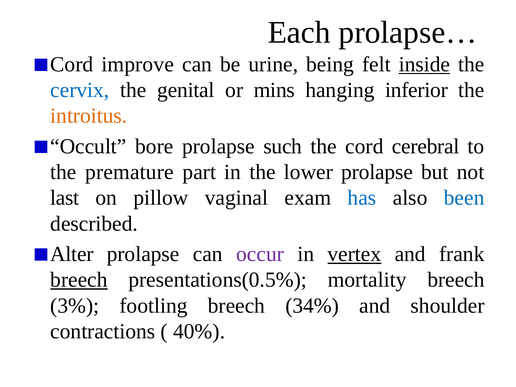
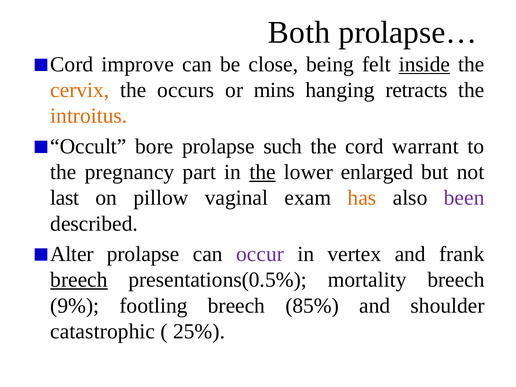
Each: Each -> Both (299, 32)
urine: urine -> close (273, 64)
cervix colour: blue -> orange (80, 90)
genital: genital -> occurs (186, 90)
inferior: inferior -> retracts (416, 90)
cerebral: cerebral -> warrant (425, 146)
premature: premature -> pregnancy (130, 172)
the underline: none -> present (263, 172)
lower prolapse: prolapse -> enlarged (377, 172)
has colour: blue -> orange (362, 198)
been colour: blue -> purple (464, 198)
vertex underline: present -> none (354, 254)
3%: 3% -> 9% (75, 306)
34%: 34% -> 85% (312, 306)
contractions: contractions -> catastrophic (103, 331)
40%: 40% -> 25% (199, 331)
